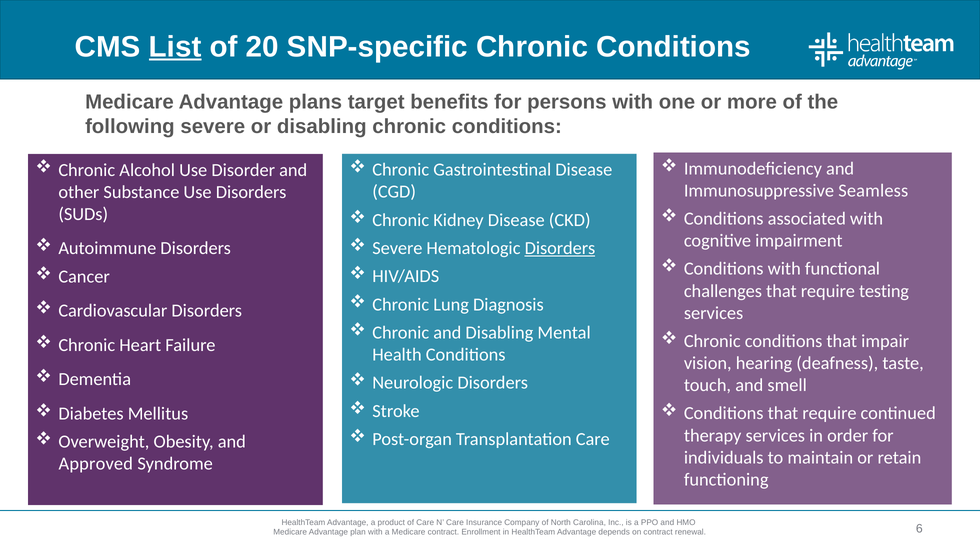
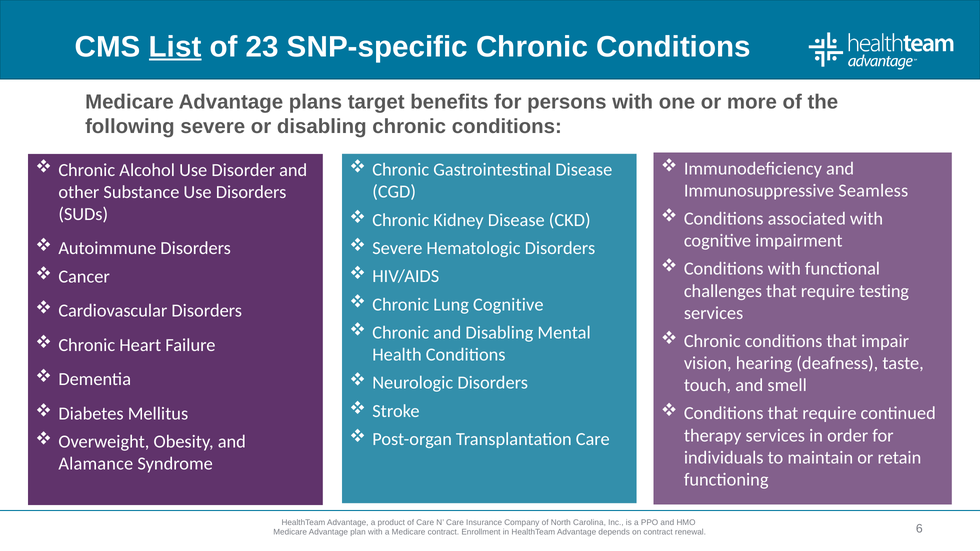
20: 20 -> 23 (262, 47)
Disorders underline: present -> none (560, 248)
Lung Diagnosis: Diagnosis -> Cognitive (508, 305)
Approved: Approved -> Alamance (96, 464)
